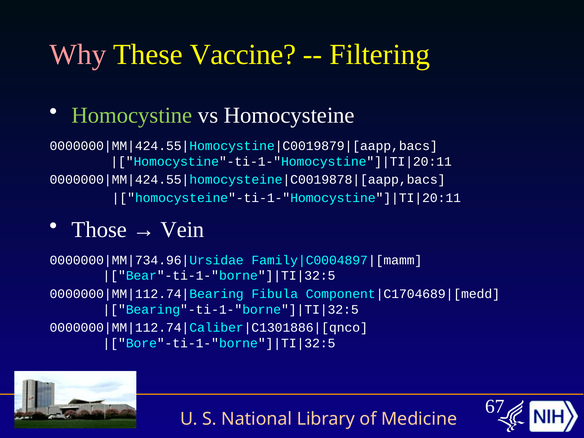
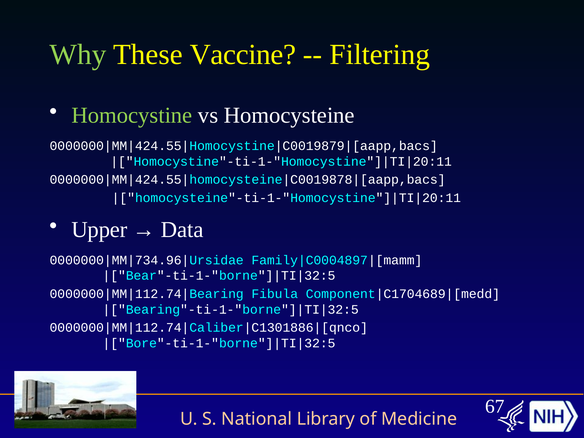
Why colour: pink -> light green (78, 55)
Those: Those -> Upper (99, 230)
Vein: Vein -> Data (182, 230)
